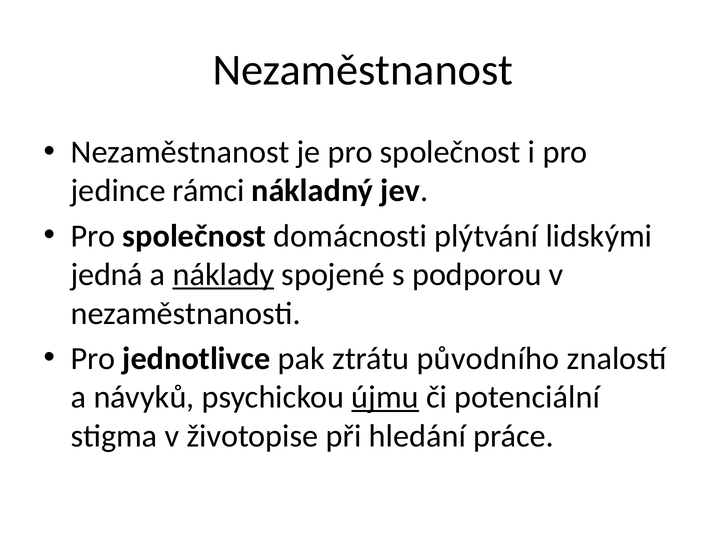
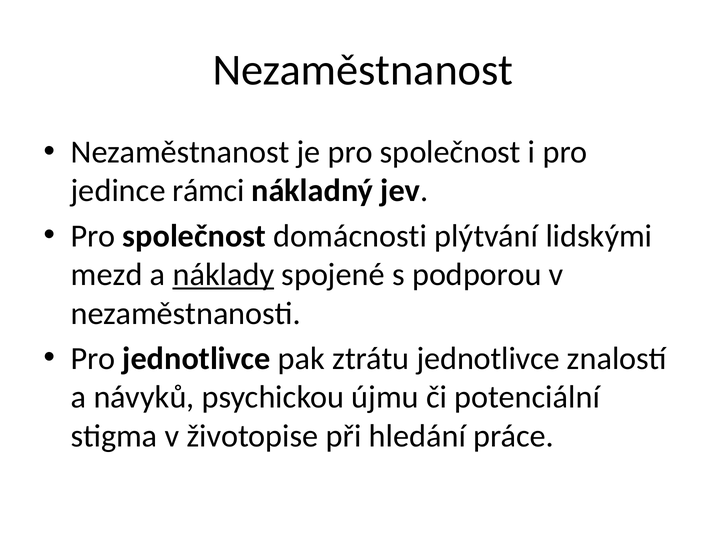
jedná: jedná -> mezd (107, 275)
ztrátu původního: původního -> jednotlivce (488, 359)
újmu underline: present -> none (385, 398)
